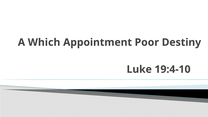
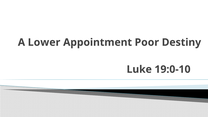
Which: Which -> Lower (44, 42)
19:4-10: 19:4-10 -> 19:0-10 (173, 69)
